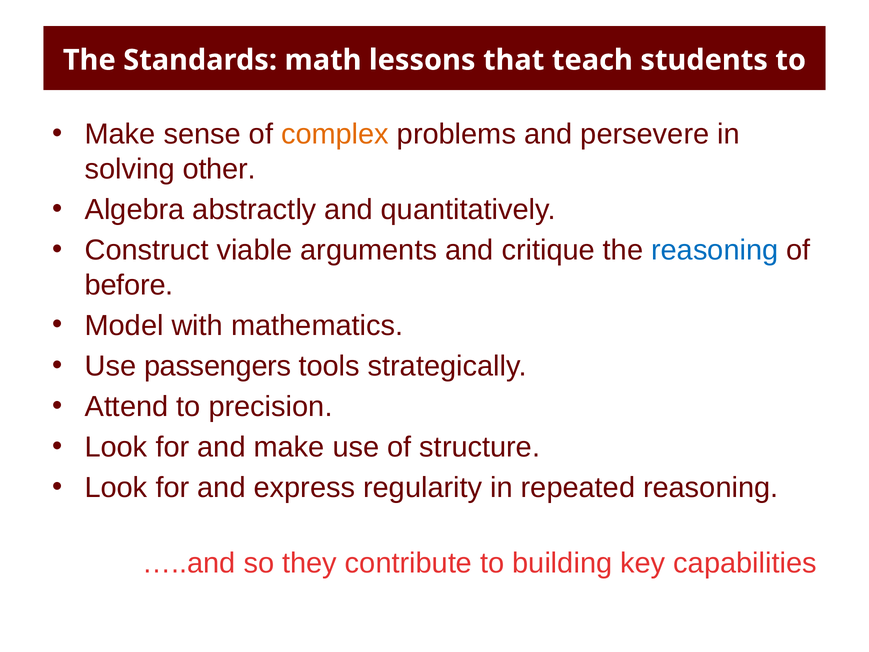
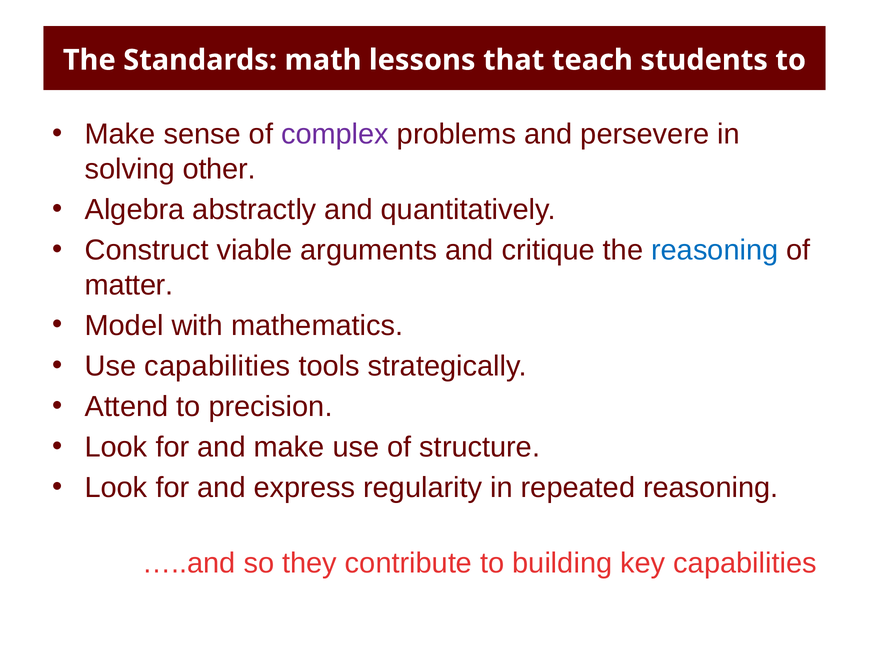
complex colour: orange -> purple (335, 134)
before: before -> matter (129, 285)
Use passengers: passengers -> capabilities (217, 366)
